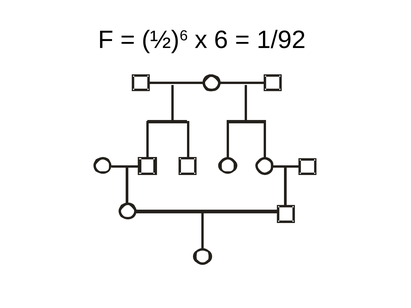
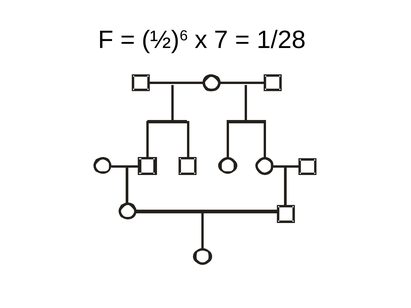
6: 6 -> 7 (221, 40)
1/92: 1/92 -> 1/28 (281, 40)
